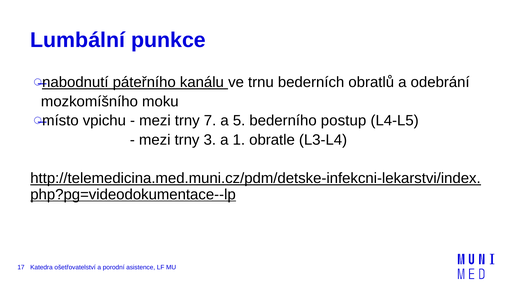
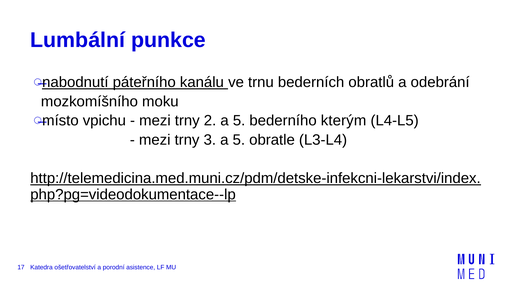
7: 7 -> 2 (210, 121)
postup: postup -> kterým (344, 121)
3 a 1: 1 -> 5 (239, 140)
